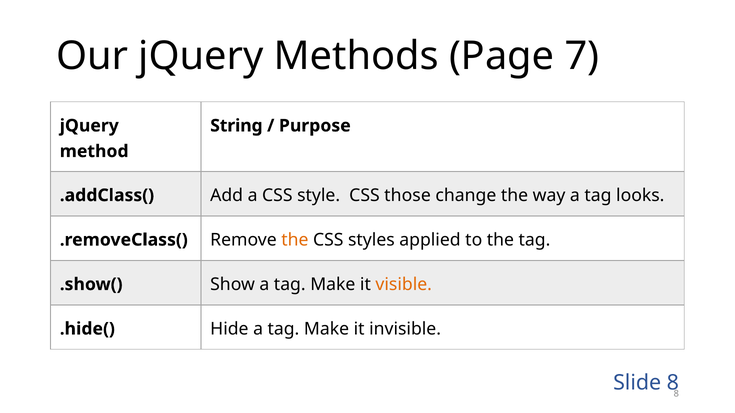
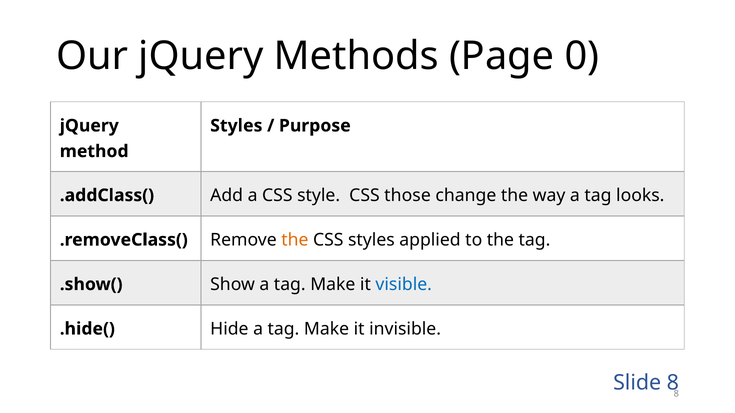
7: 7 -> 0 (582, 56)
String: String -> Styles (236, 126)
visible colour: orange -> blue (404, 285)
